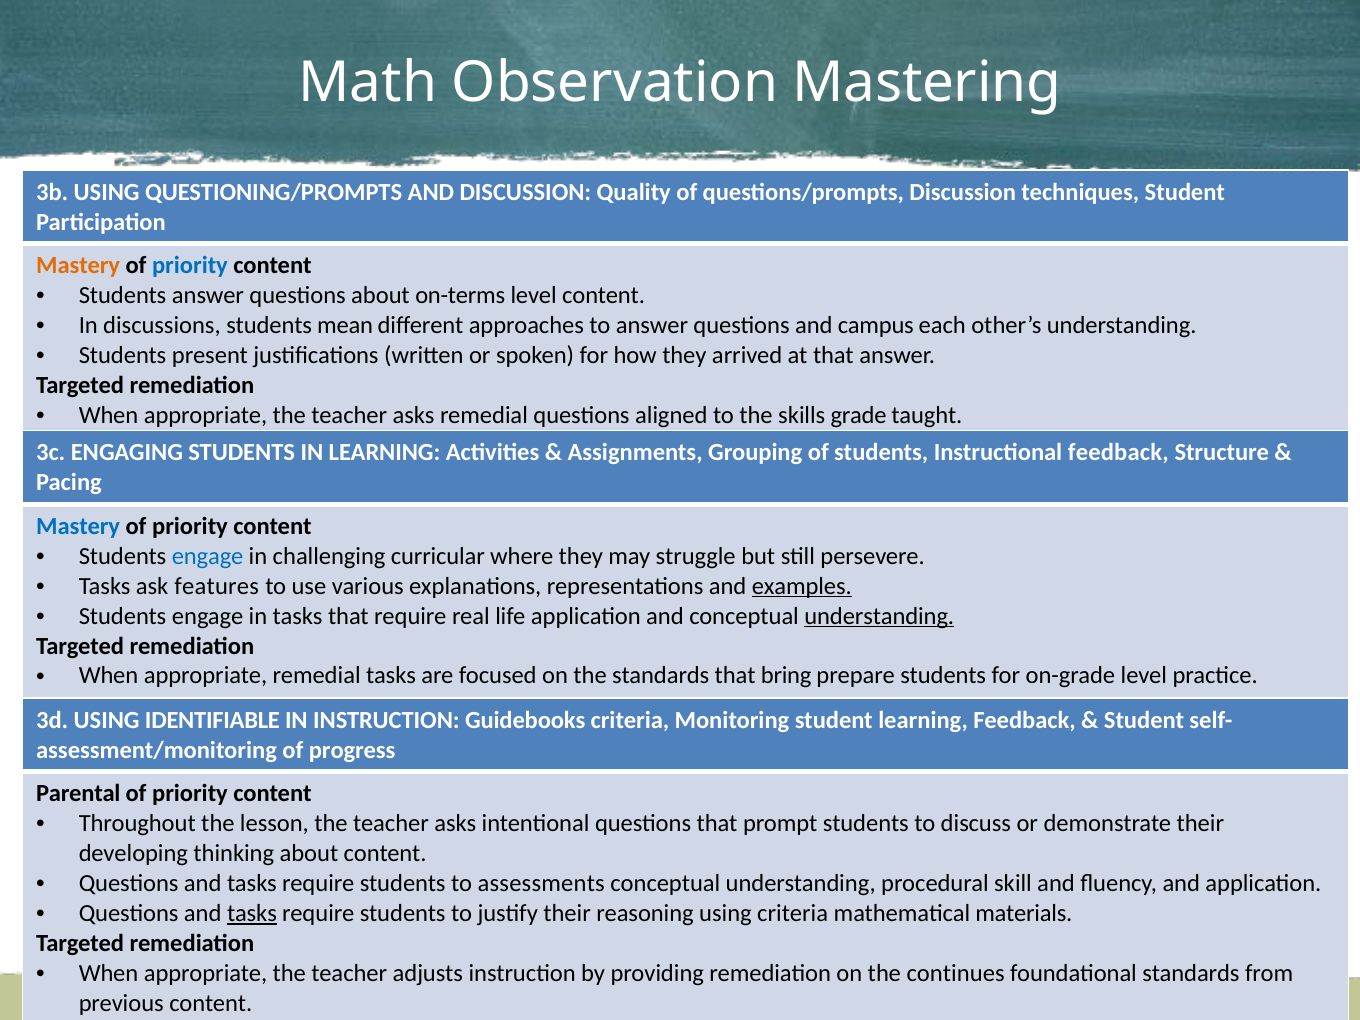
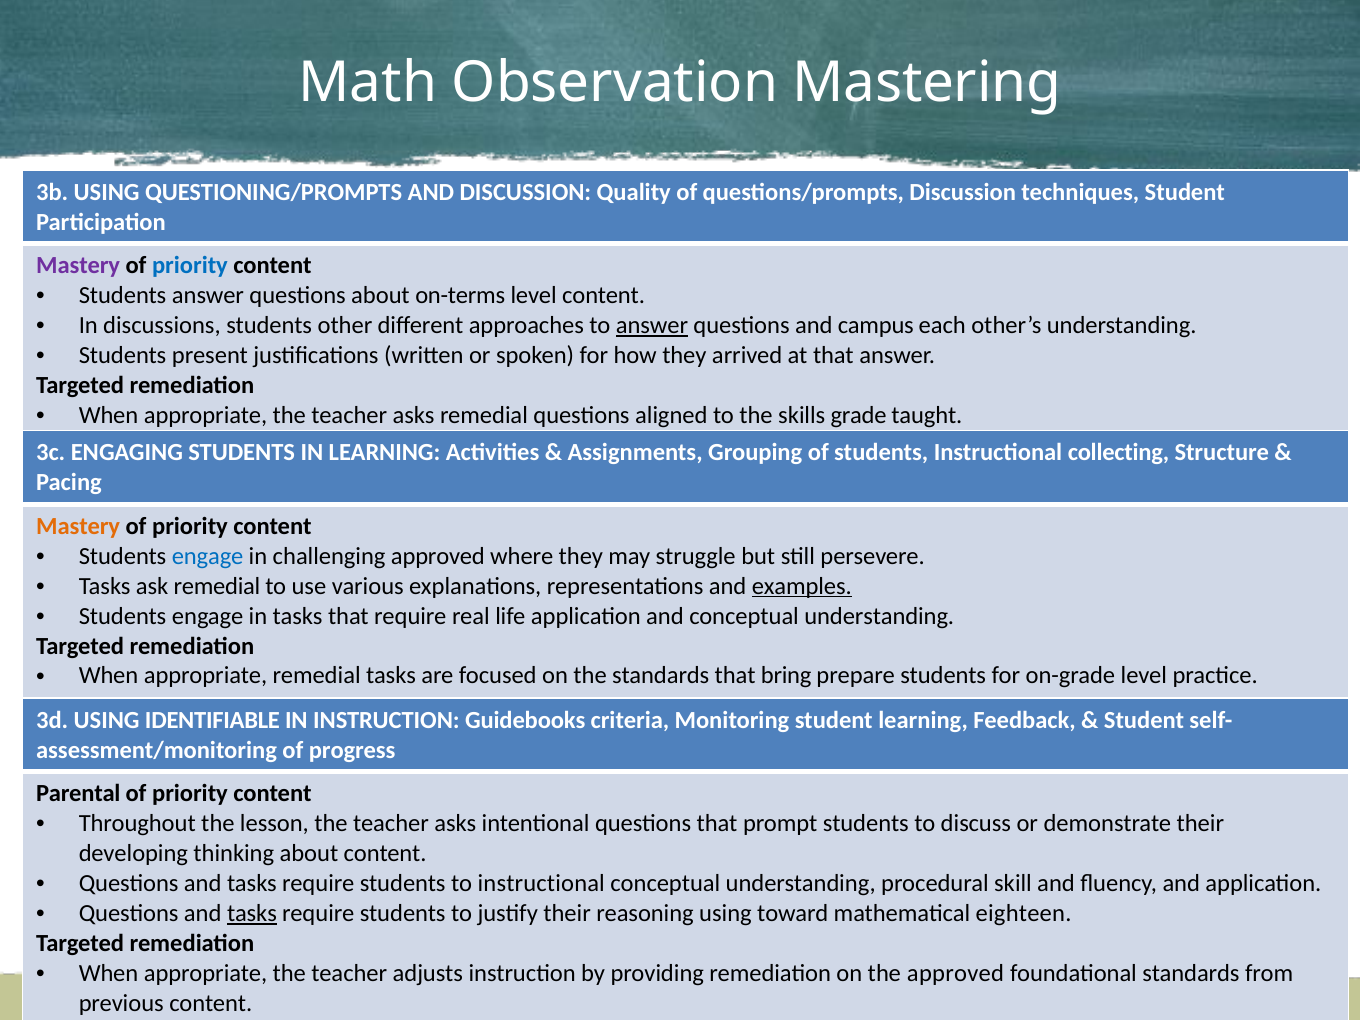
Mastery colour: orange -> purple (78, 266)
mean: mean -> other (345, 325)
answer underline: none -> present (652, 325)
Instructional feedback: feedback -> collecting (1118, 453)
Mastery colour: blue -> orange (78, 526)
challenging curricular: curricular -> approved (438, 556)
ask features: features -> remedial (217, 586)
understanding underline: present -> none (879, 616)
to assessments: assessments -> instructional (541, 883)
using criteria: criteria -> toward (793, 913)
materials: materials -> eighteen (1024, 913)
the continues: continues -> approved (955, 973)
